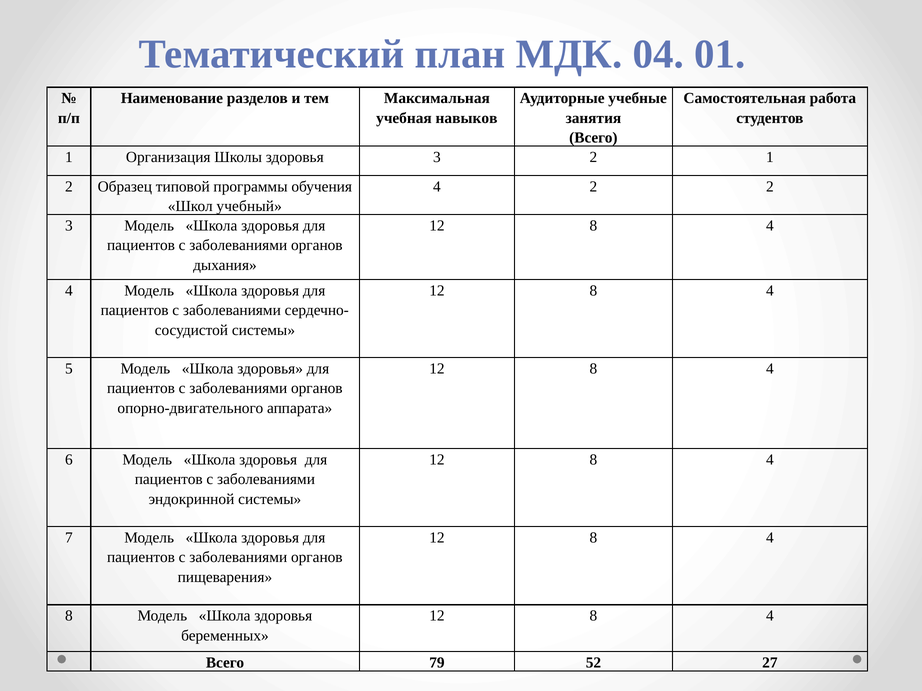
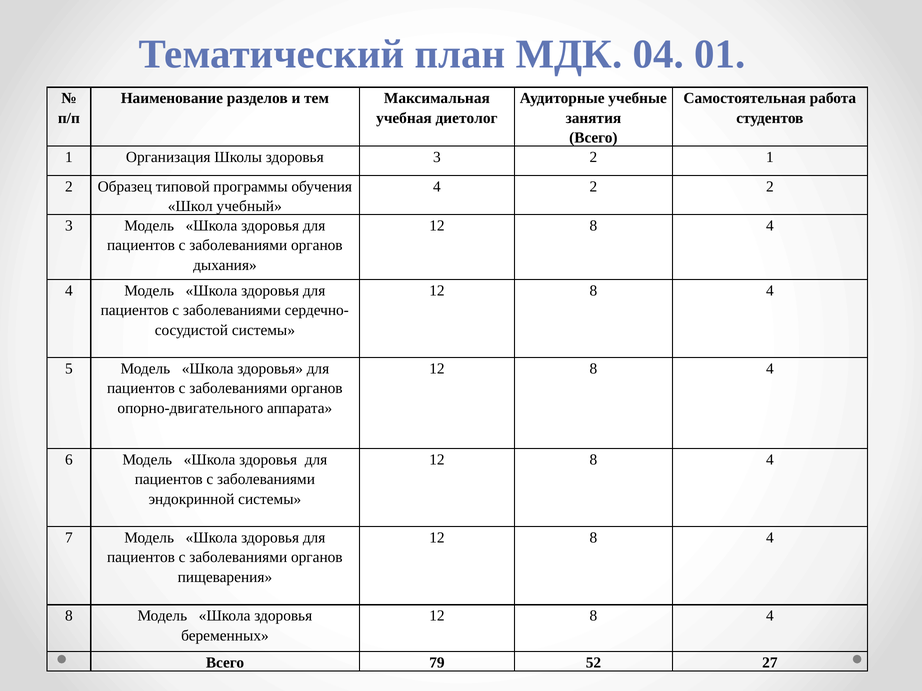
навыков: навыков -> диетолог (467, 118)
